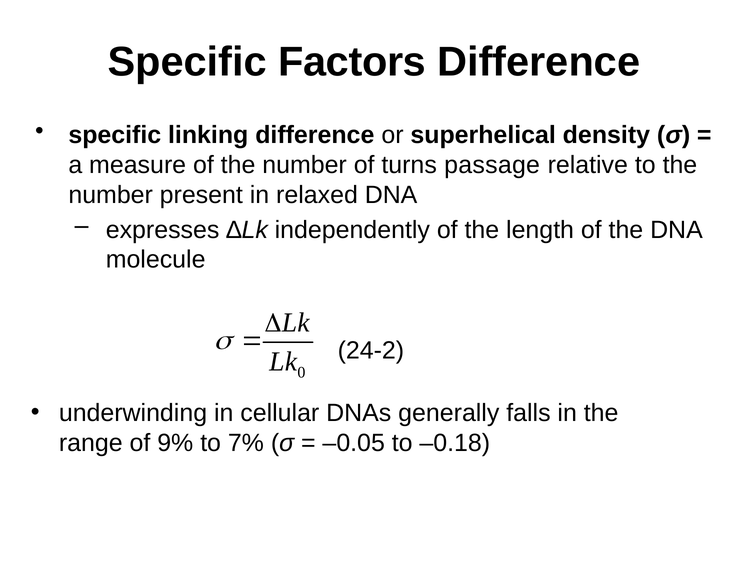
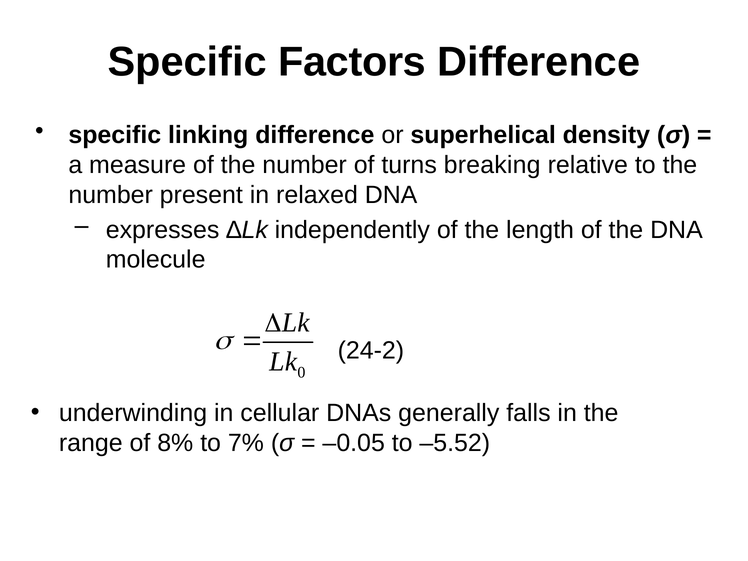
passage: passage -> breaking (492, 165)
9%: 9% -> 8% (175, 443)
–0.18: –0.18 -> –5.52 (455, 443)
